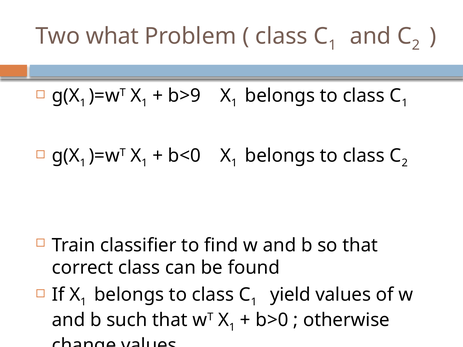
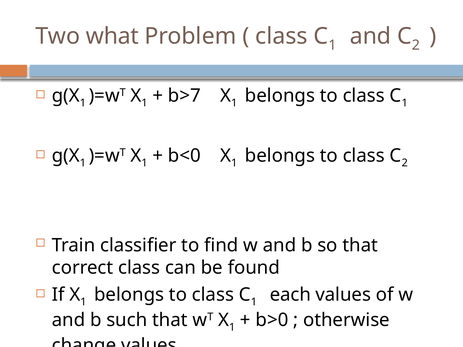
b>9: b>9 -> b>7 (184, 96)
yield: yield -> each (290, 295)
